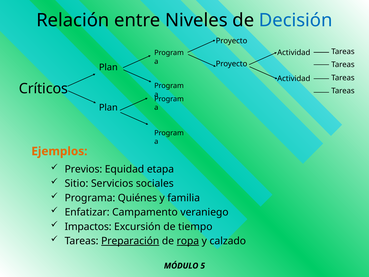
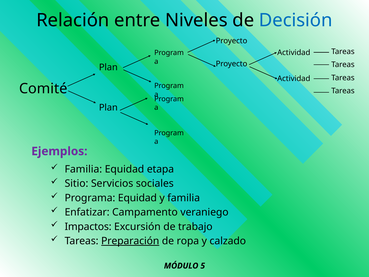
Críticos: Críticos -> Comité (43, 89)
Ejemplos colour: orange -> purple (59, 151)
Previos: Previos -> Familia (83, 169)
Programa Quiénes: Quiénes -> Equidad (137, 198)
tiempo: tiempo -> trabajo (195, 226)
ropa underline: present -> none (188, 241)
